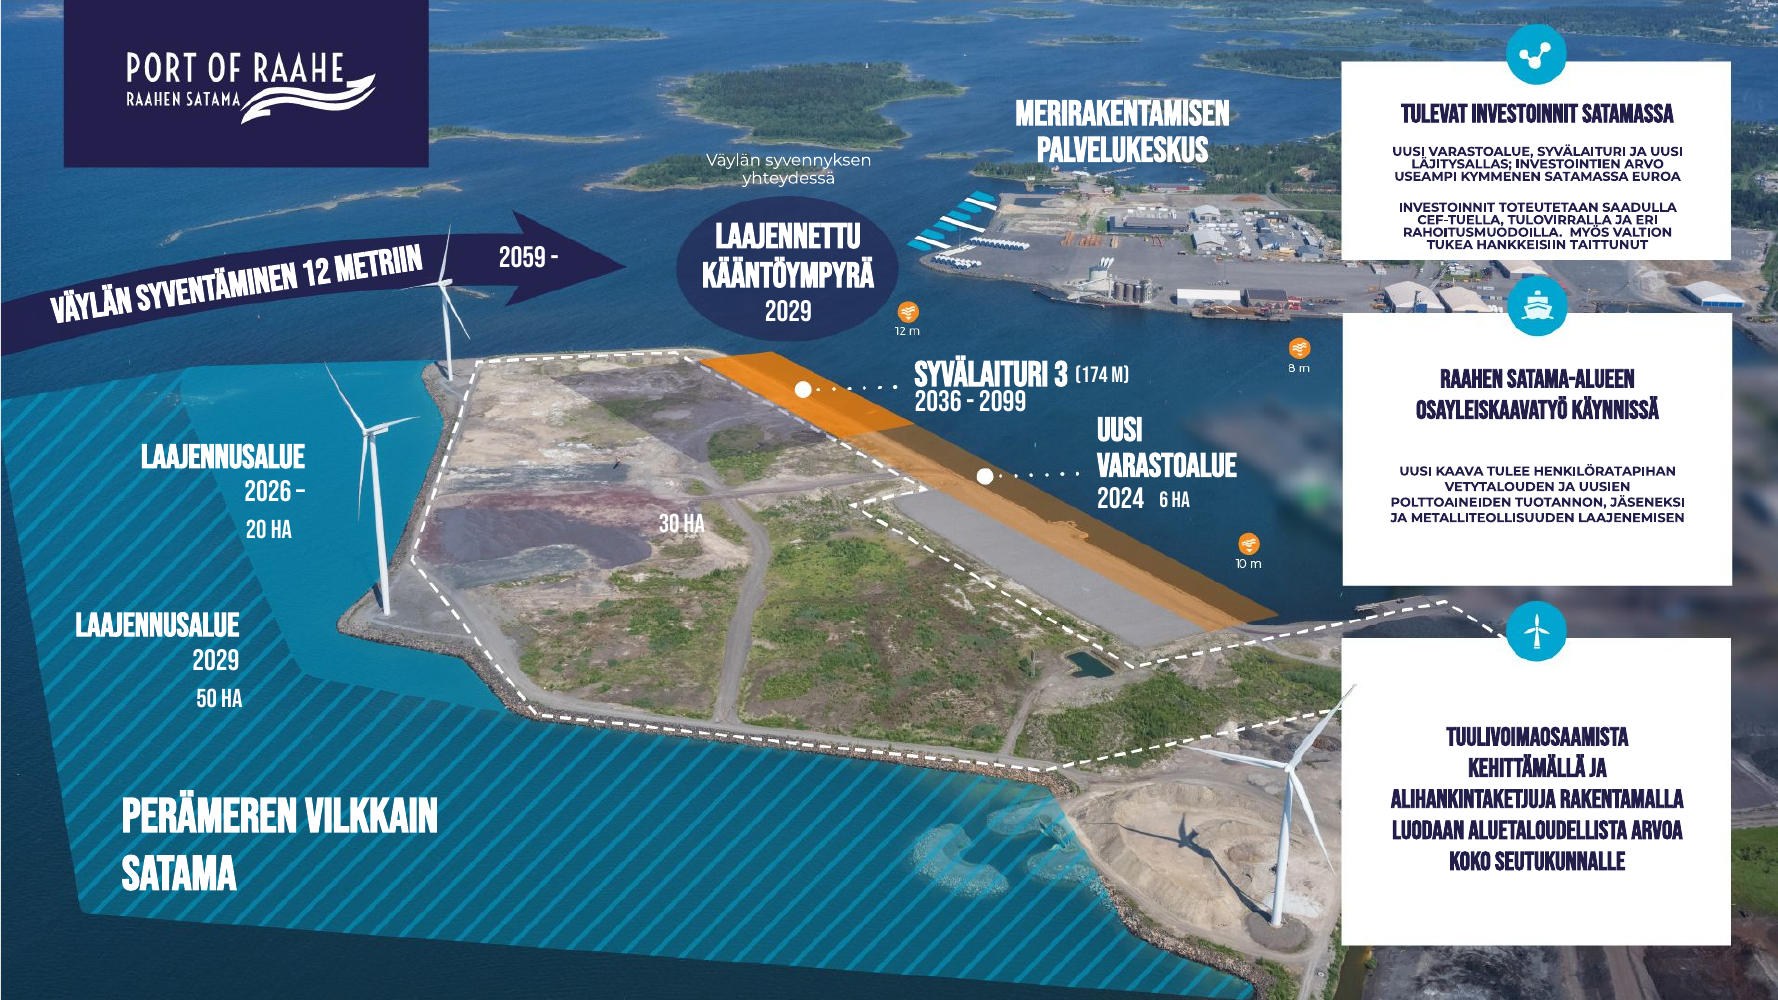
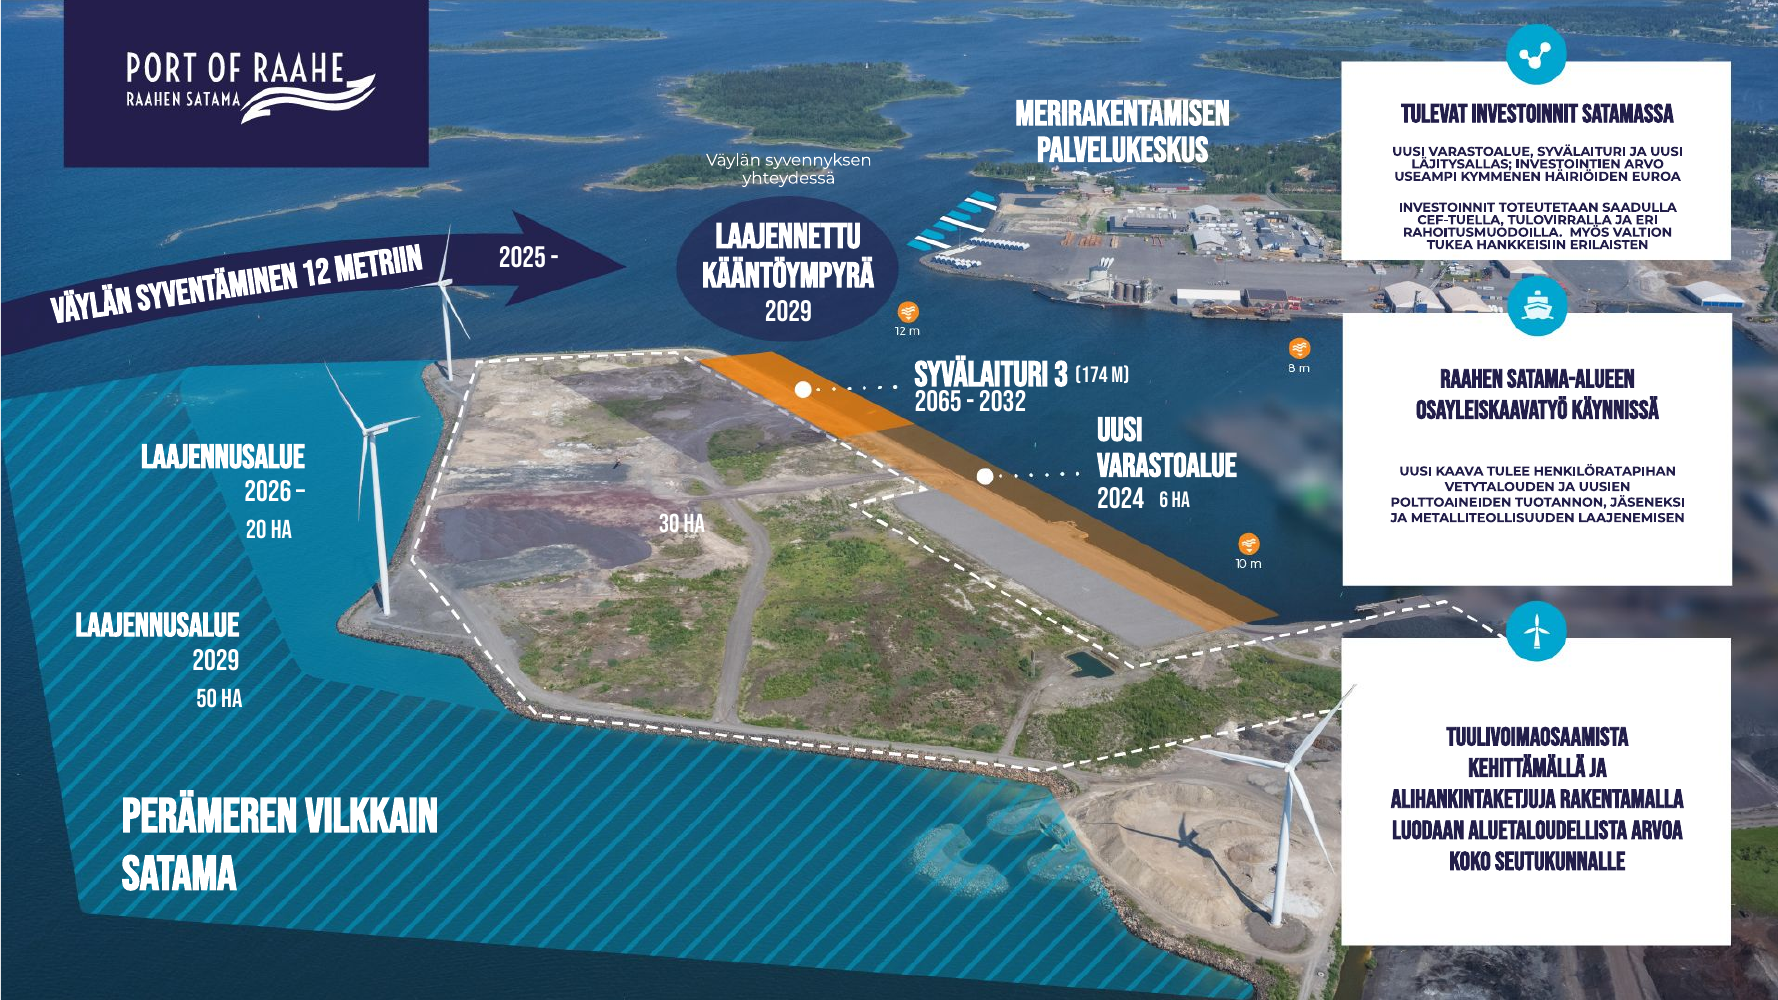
KYMMENEN SATAMASSA: SATAMASSA -> HÄIRIÖIDEN (1586, 177)
TAITTUNUT: TAITTUNUT -> ERILAISTEN (1609, 245)
2059: 2059 -> 2025 (522, 258)
2036: 2036 -> 2065 (938, 402)
2099: 2099 -> 2032 (1003, 402)
